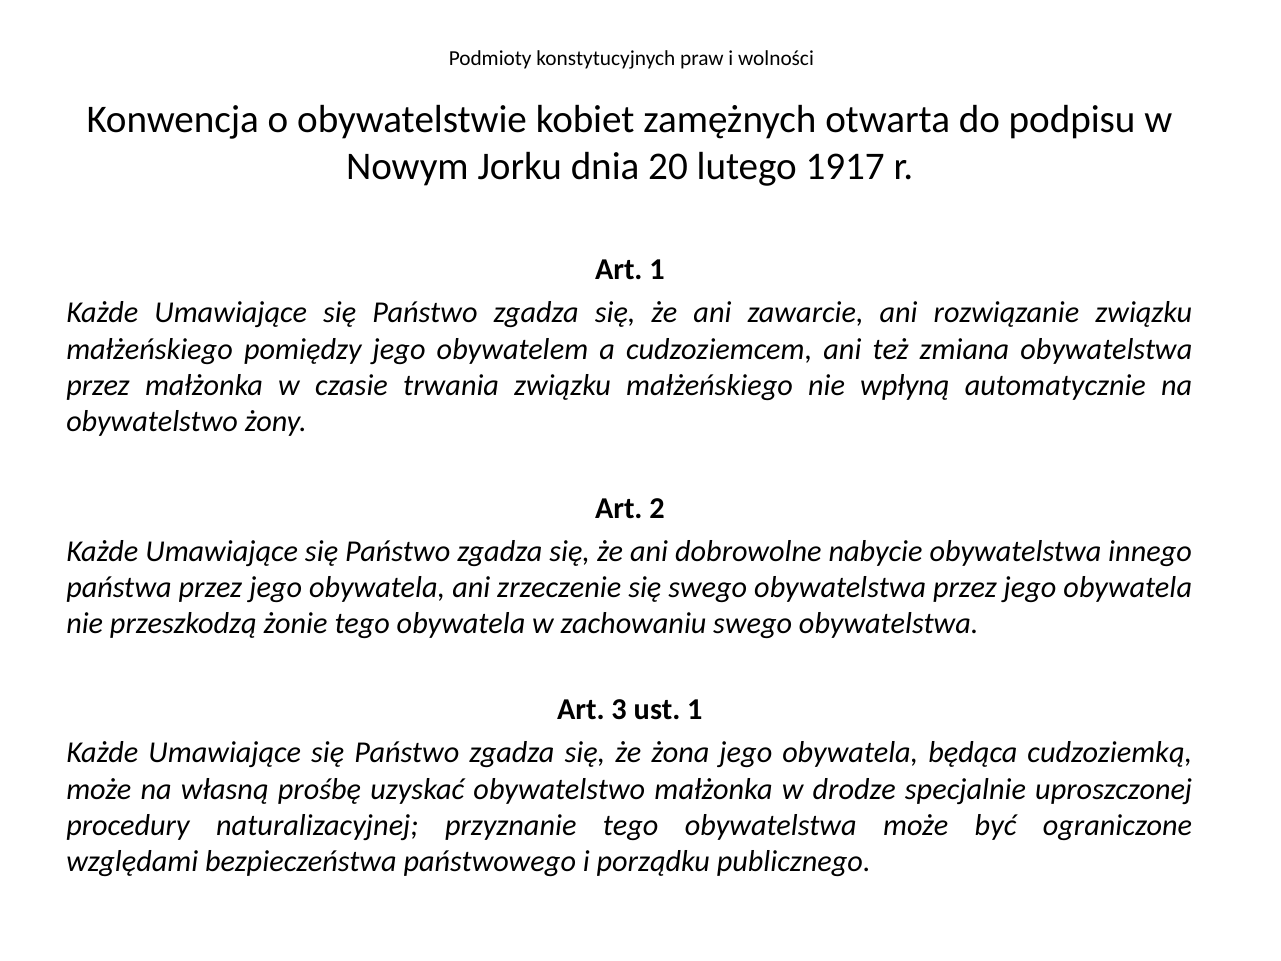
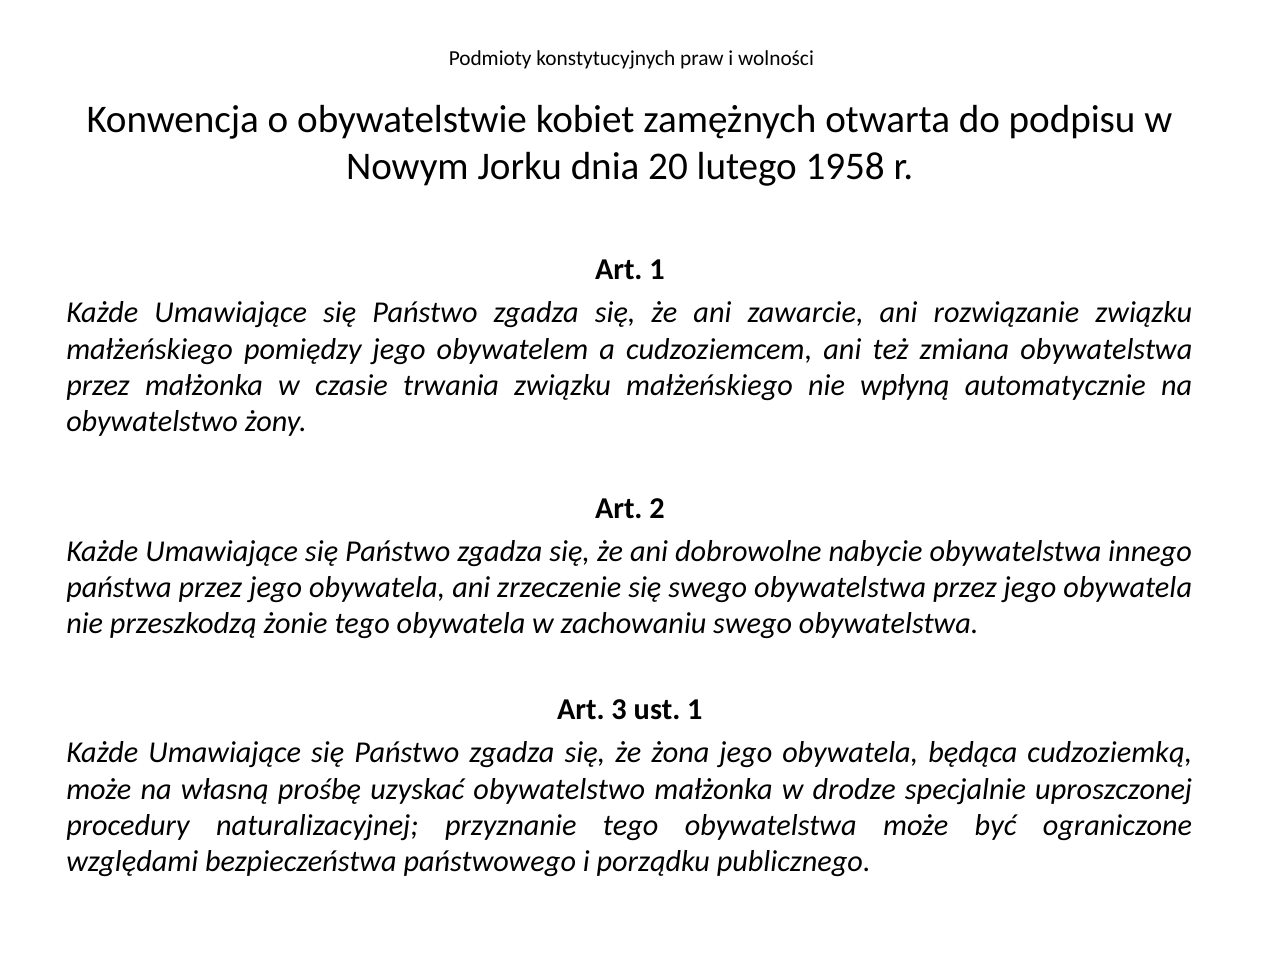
1917: 1917 -> 1958 (845, 167)
